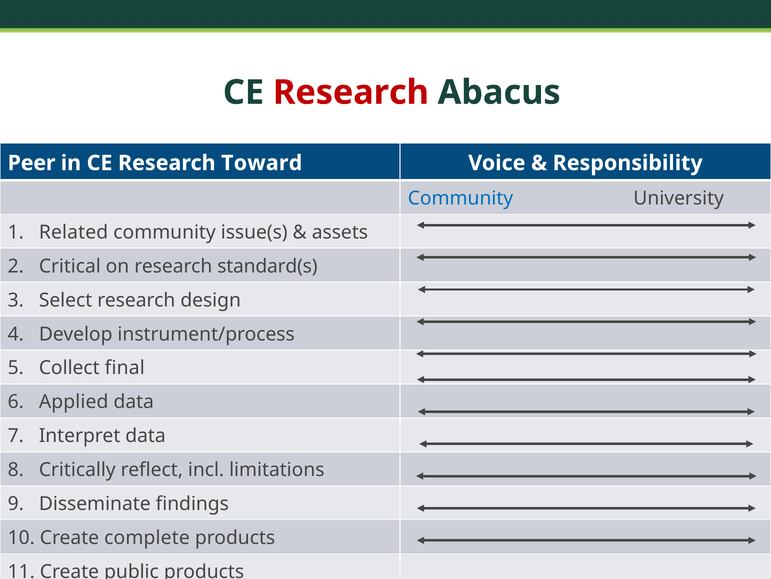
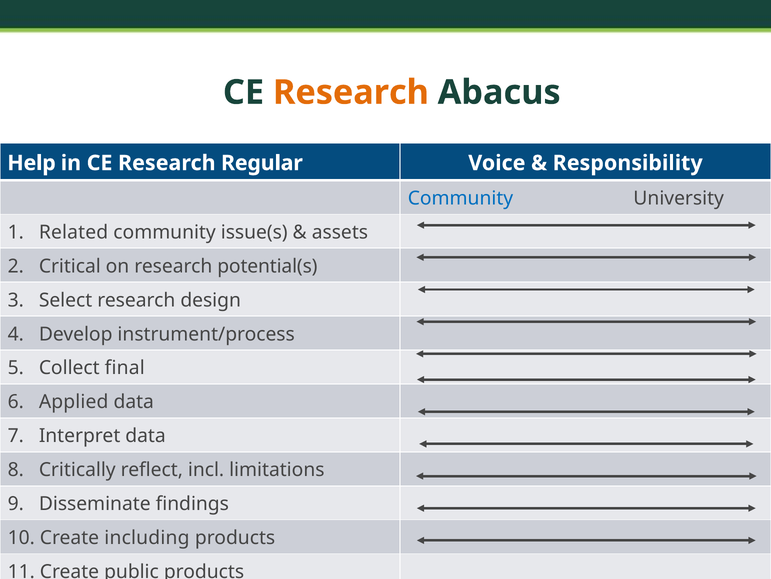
Research colour: red -> orange (351, 92)
Peer: Peer -> Help (32, 163)
Toward: Toward -> Regular (262, 163)
standard(s: standard(s -> potential(s (267, 266)
complete: complete -> including (147, 537)
